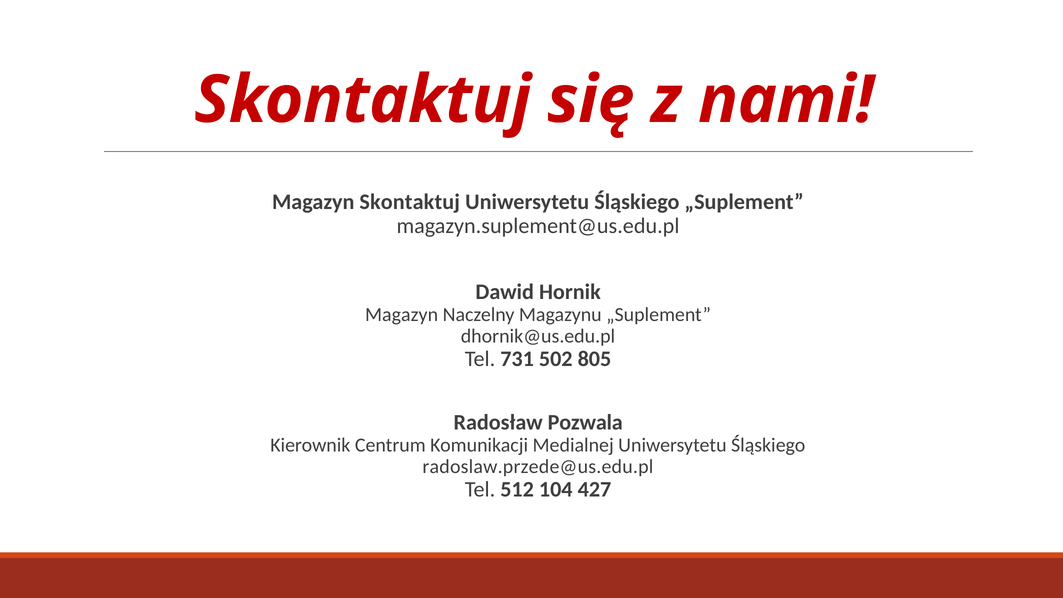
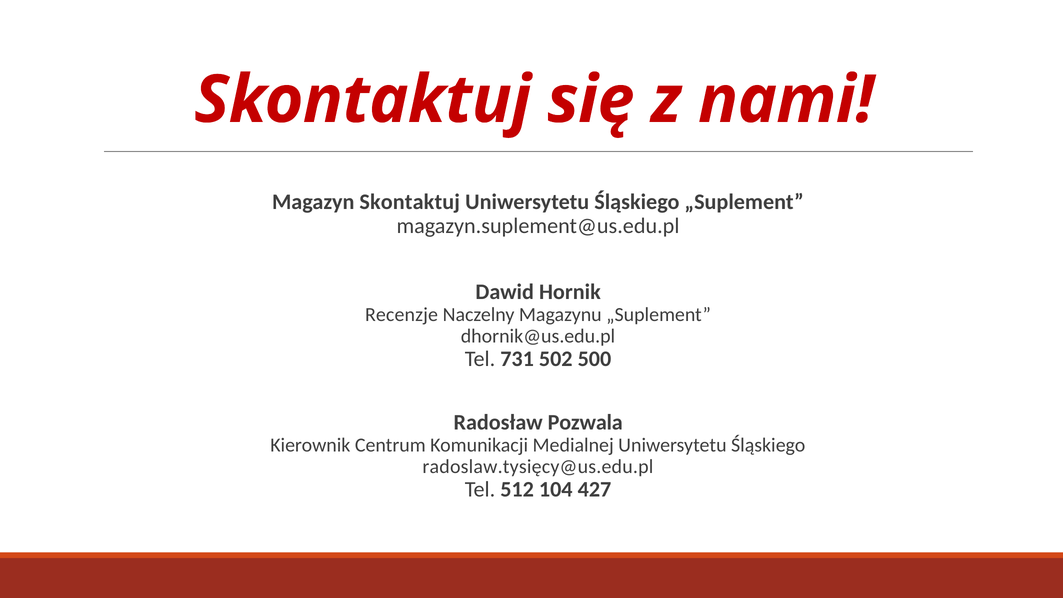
Magazyn: Magazyn -> Recenzje (402, 315)
805: 805 -> 500 (594, 359)
radoslaw.przede@us.edu.pl: radoslaw.przede@us.edu.pl -> radoslaw.tysięcy@us.edu.pl (538, 466)
